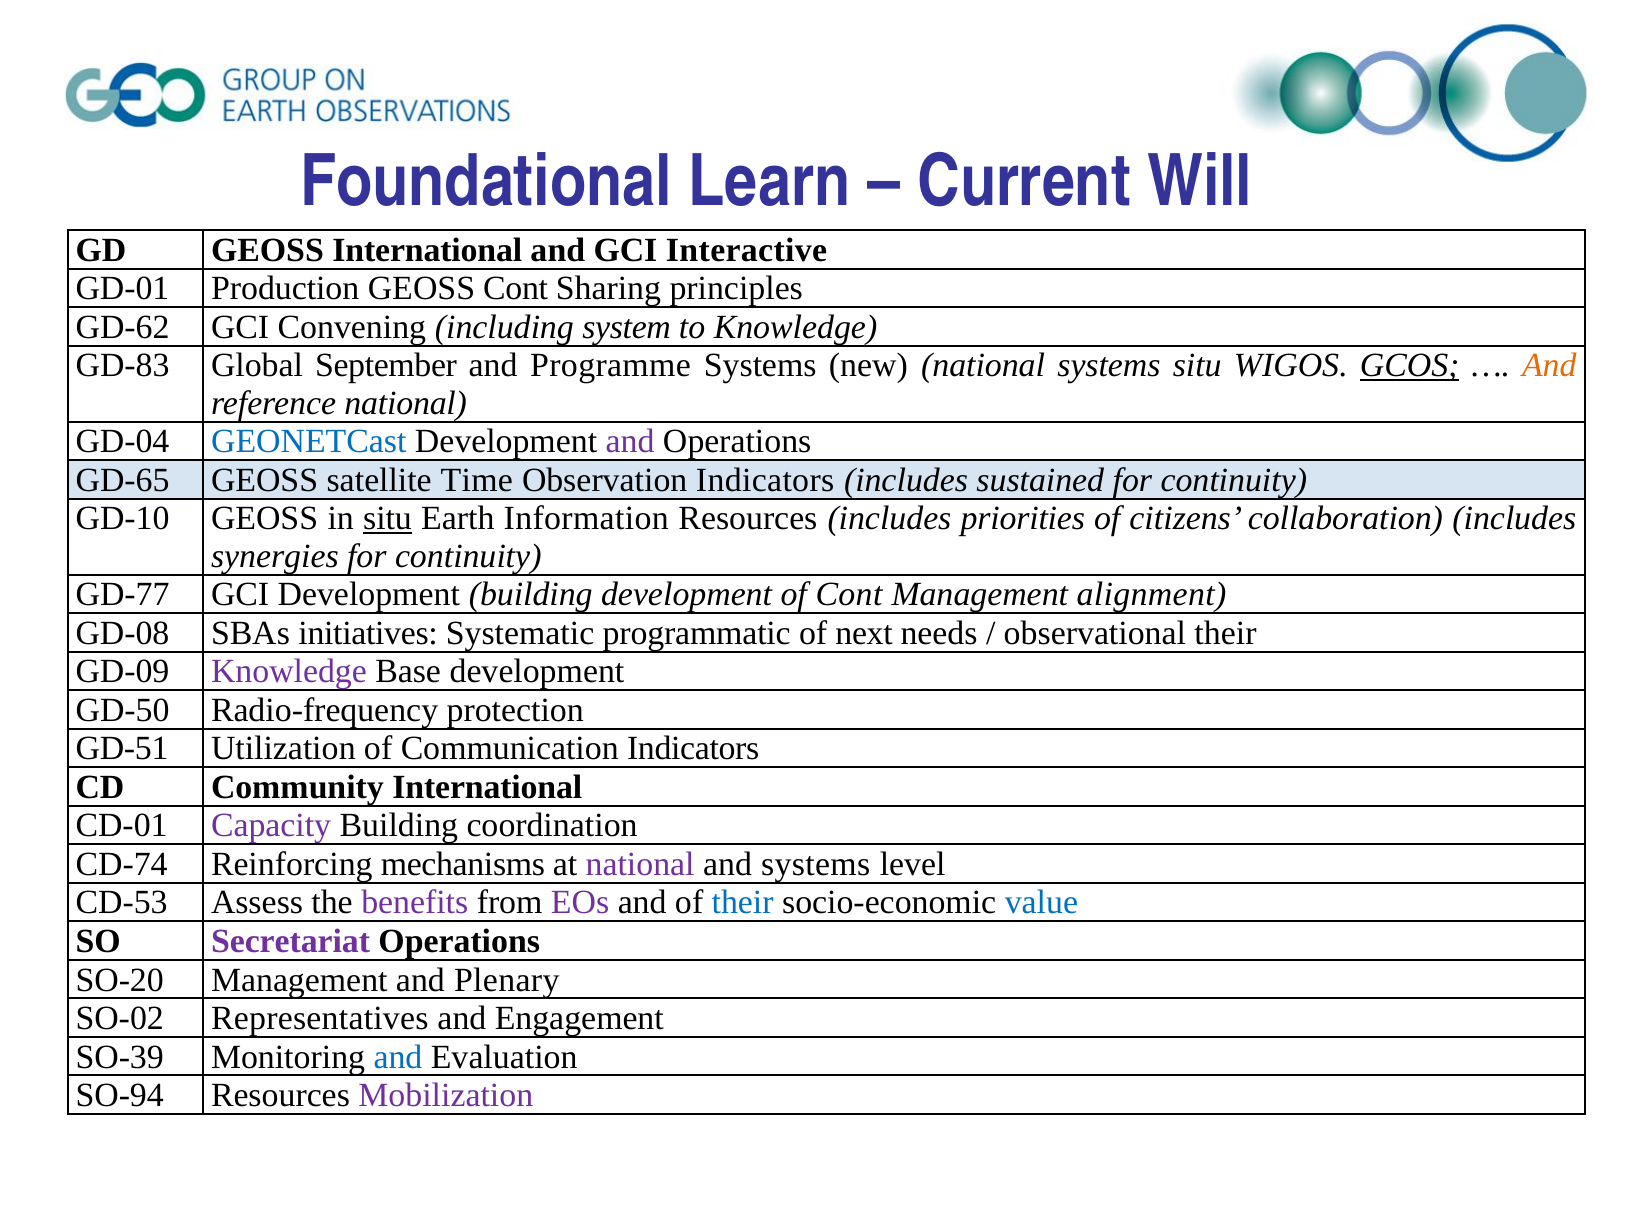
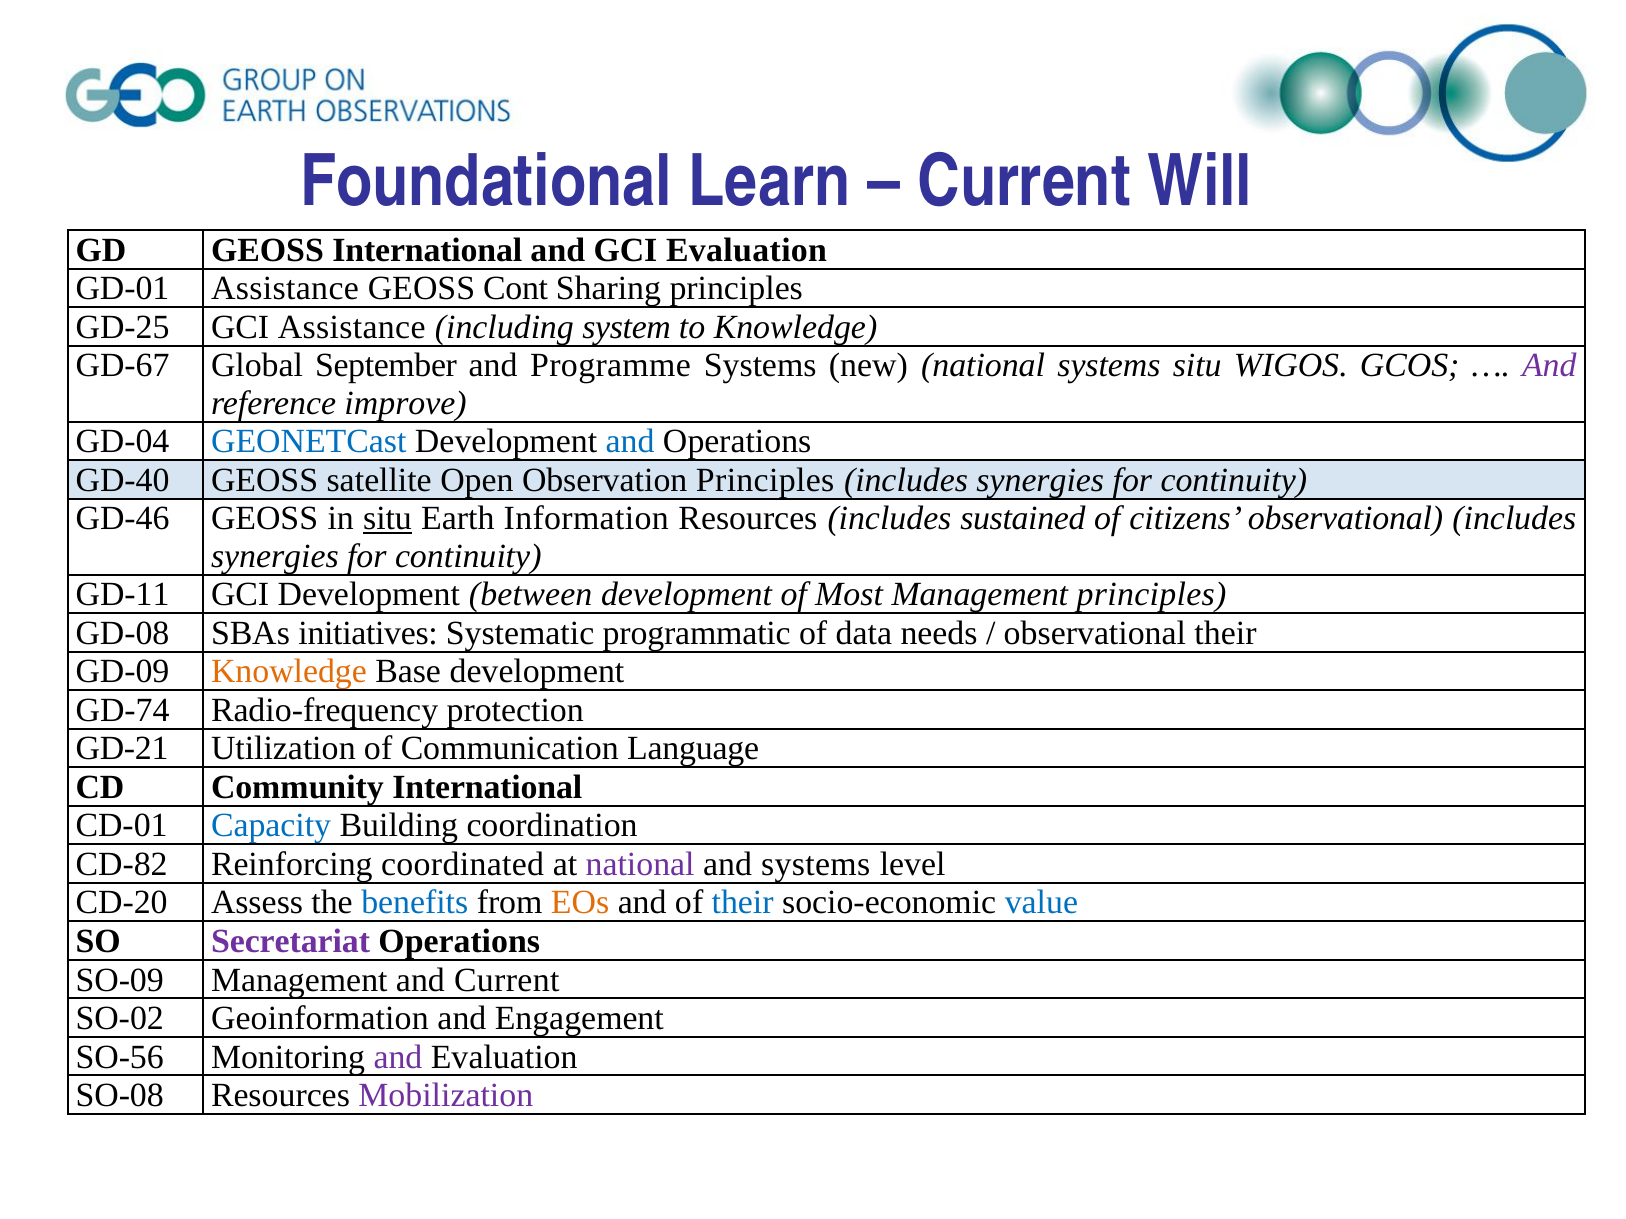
GCI Interactive: Interactive -> Evaluation (747, 250)
GD-01 Production: Production -> Assistance (285, 289)
GD-62: GD-62 -> GD-25 (123, 327)
GCI Convening: Convening -> Assistance (352, 327)
GD-83: GD-83 -> GD-67 (123, 366)
GCOS underline: present -> none (1410, 366)
And colour: orange -> purple (1549, 366)
reference national: national -> improve (406, 403)
and colour: purple -> blue (630, 442)
GD-65: GD-65 -> GD-40 (123, 480)
Time: Time -> Open (477, 480)
Observation Indicators: Indicators -> Principles (765, 480)
sustained: sustained -> synergies (1040, 480)
GD-10: GD-10 -> GD-46 (123, 519)
priorities: priorities -> sustained (1023, 519)
citizens collaboration: collaboration -> observational (1345, 519)
GD-77: GD-77 -> GD-11 (123, 595)
Development building: building -> between (531, 595)
of Cont: Cont -> Most (849, 595)
Management alignment: alignment -> principles (1151, 595)
next: next -> data (864, 633)
Knowledge colour: purple -> orange (289, 672)
GD-50: GD-50 -> GD-74 (123, 710)
GD-51: GD-51 -> GD-21 (122, 749)
Communication Indicators: Indicators -> Language (693, 749)
Capacity colour: purple -> blue (271, 826)
CD-74: CD-74 -> CD-82 (122, 865)
mechanisms: mechanisms -> coordinated (463, 865)
CD-53: CD-53 -> CD-20 (122, 903)
benefits colour: purple -> blue (415, 903)
EOs colour: purple -> orange (580, 903)
SO-20: SO-20 -> SO-09 (120, 980)
and Plenary: Plenary -> Current (507, 980)
Representatives: Representatives -> Geoinformation (320, 1019)
SO-39: SO-39 -> SO-56 (120, 1057)
and colour: blue -> purple (398, 1057)
SO-94: SO-94 -> SO-08 (120, 1096)
